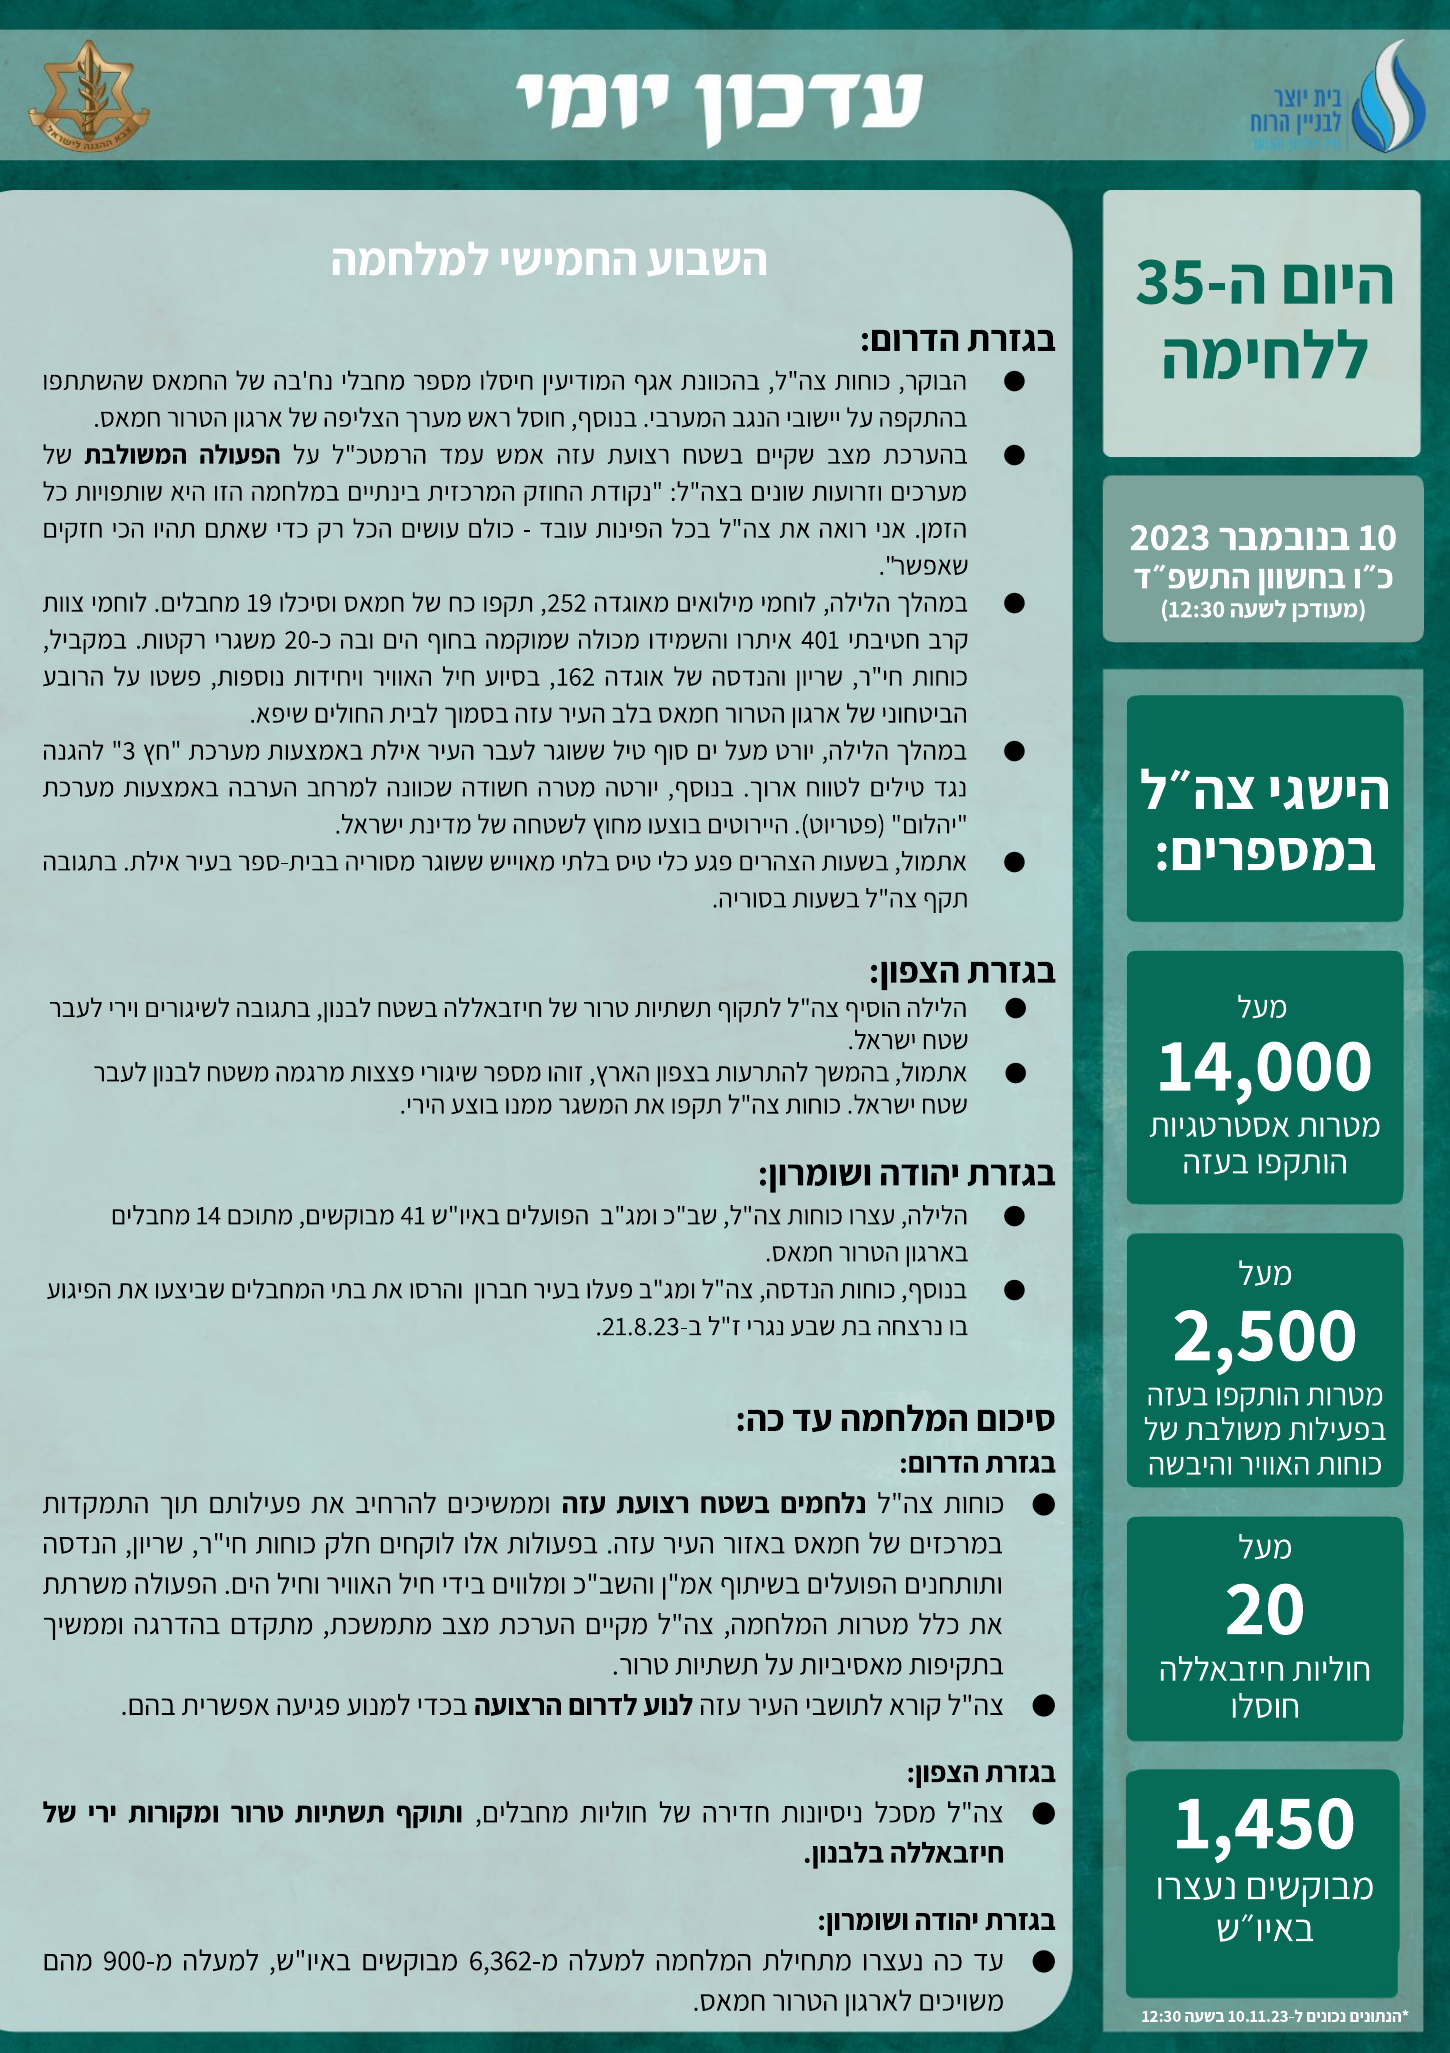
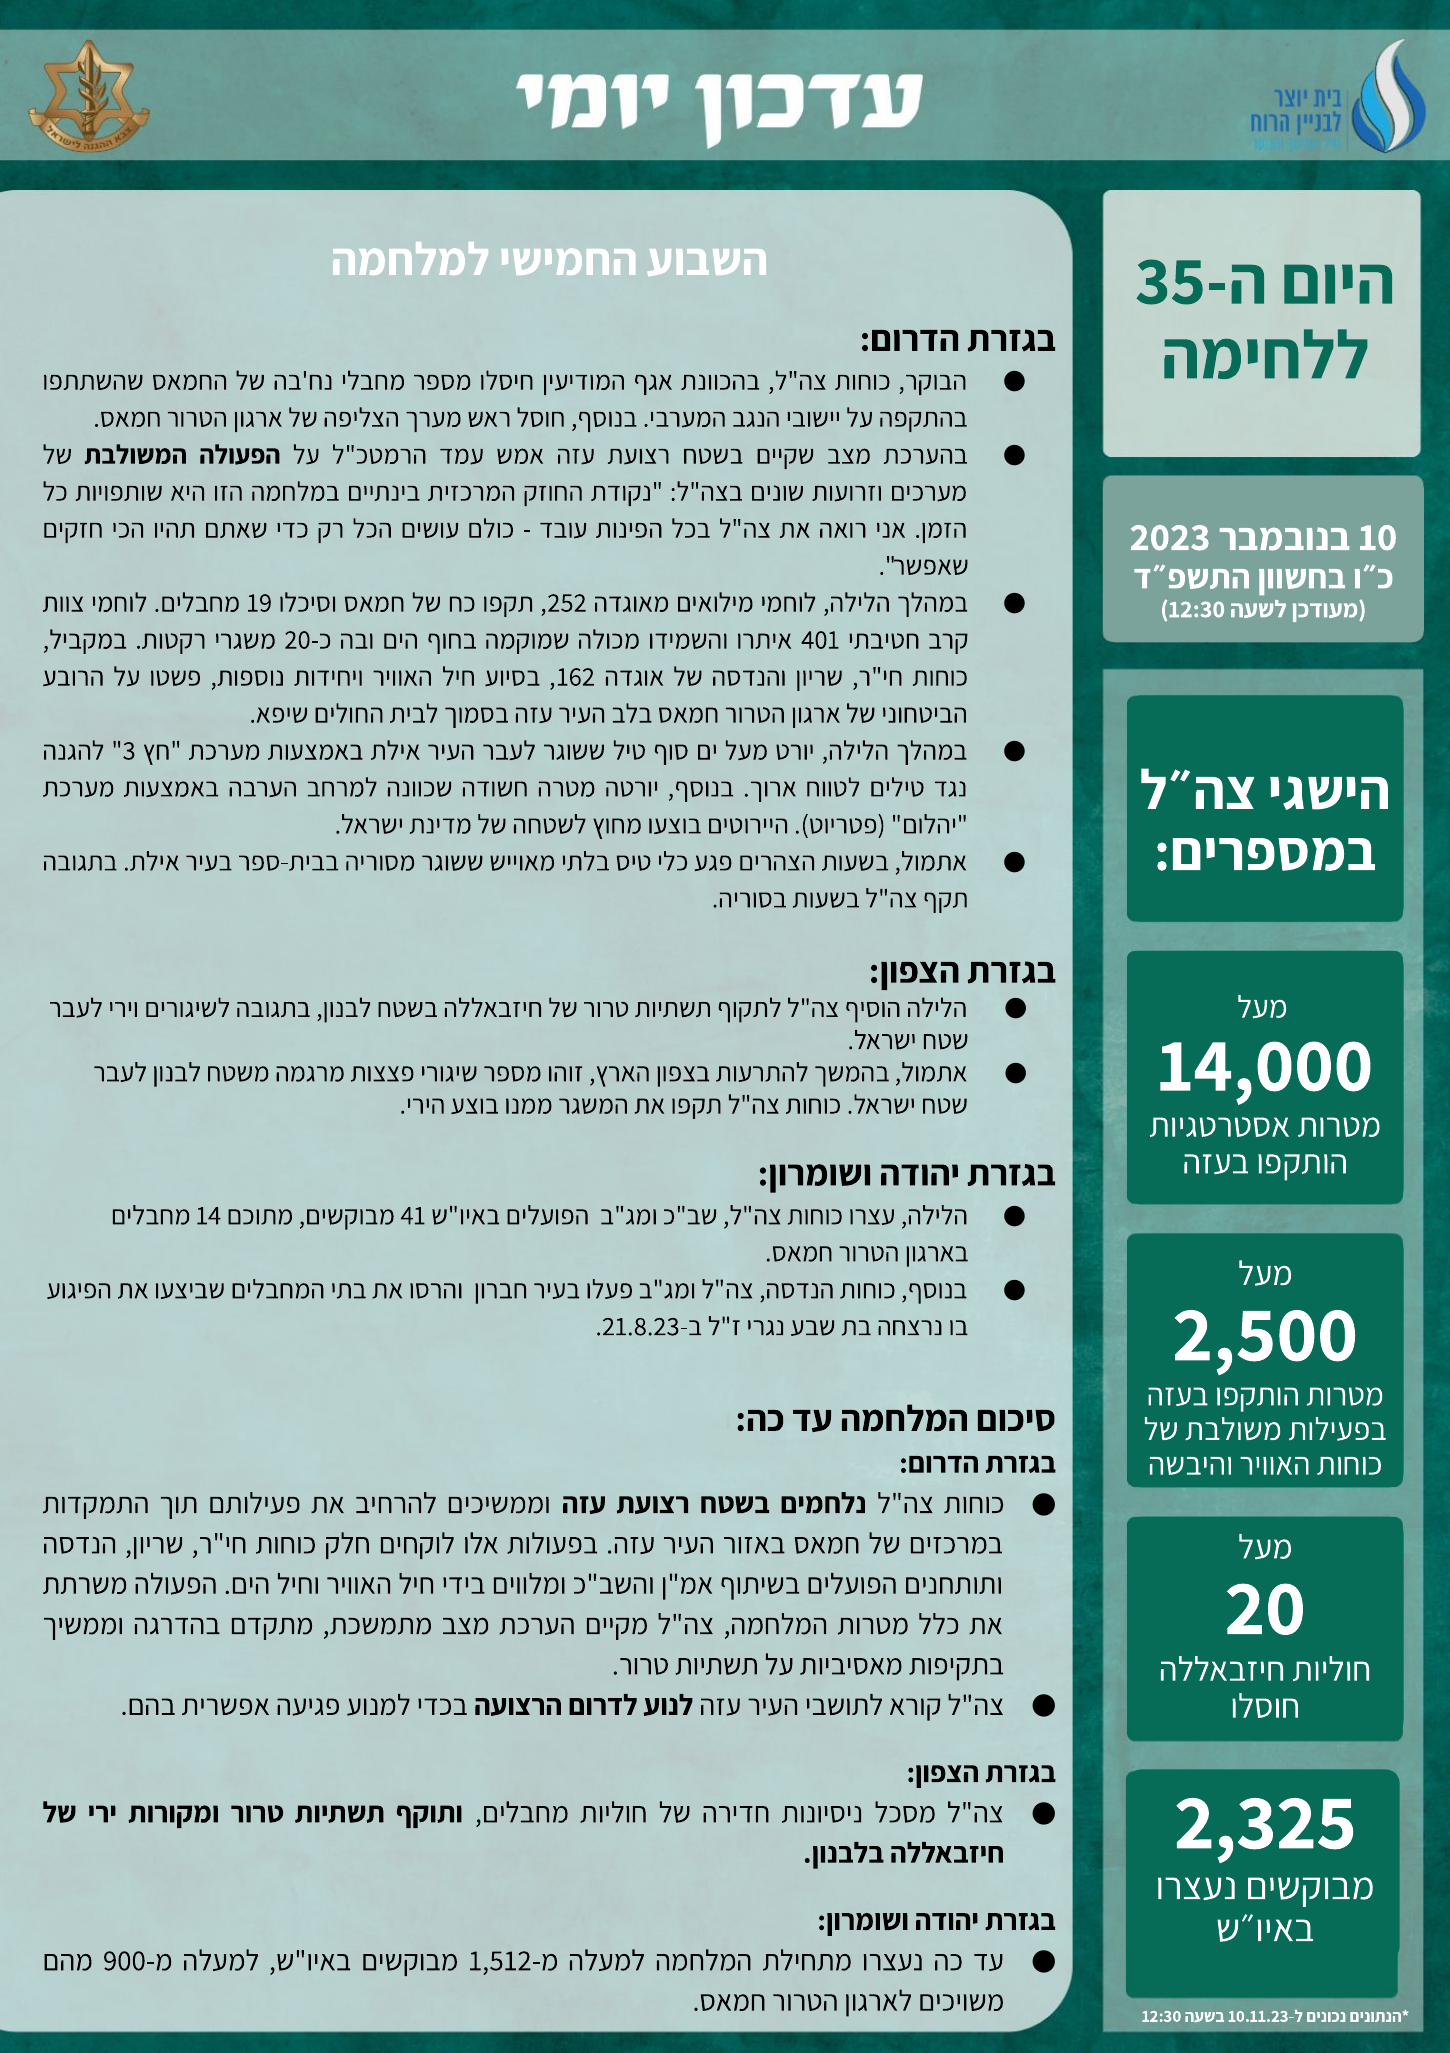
1,450: 1,450 -> 2,325 (1265, 1822)
6,362: 6,362 -> 1,512 (500, 1960)
